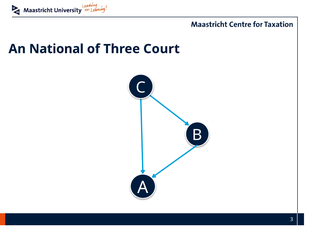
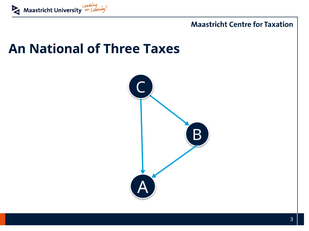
Court: Court -> Taxes (162, 49)
